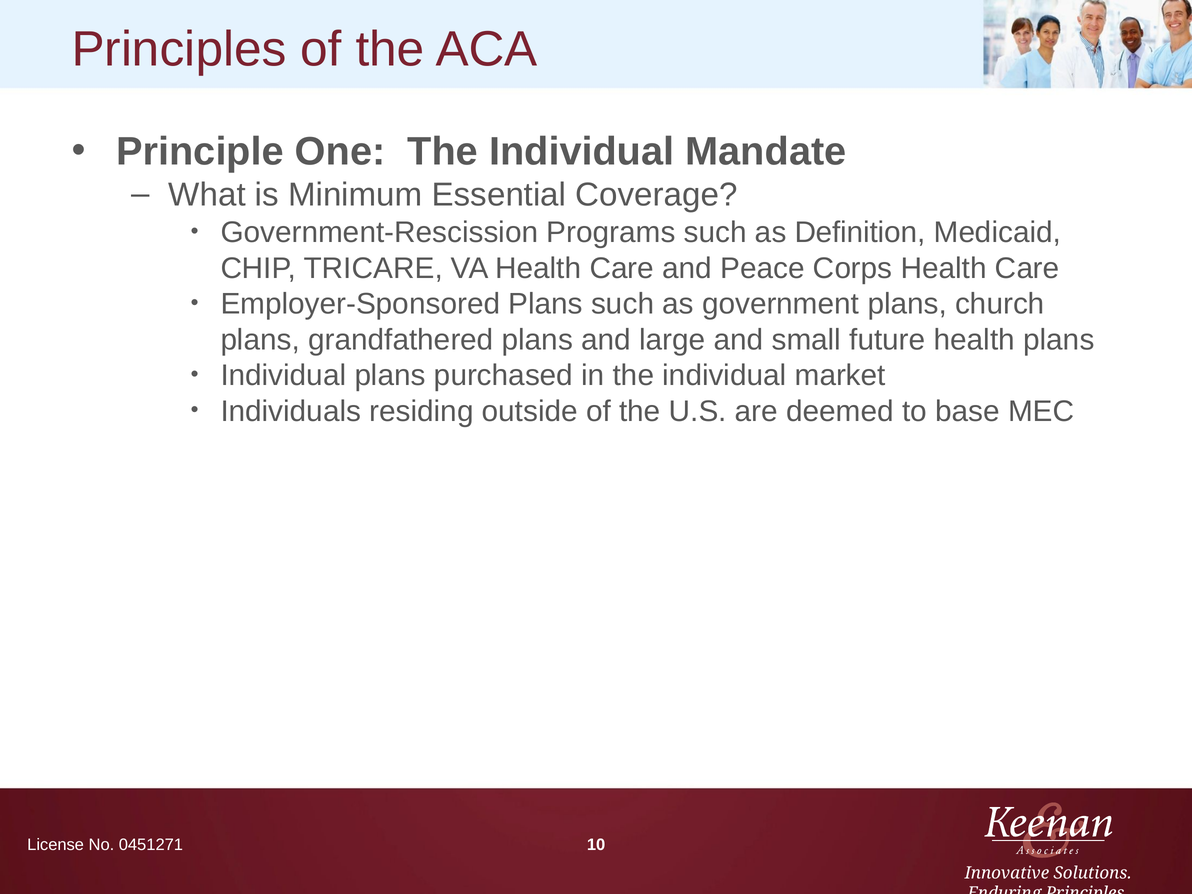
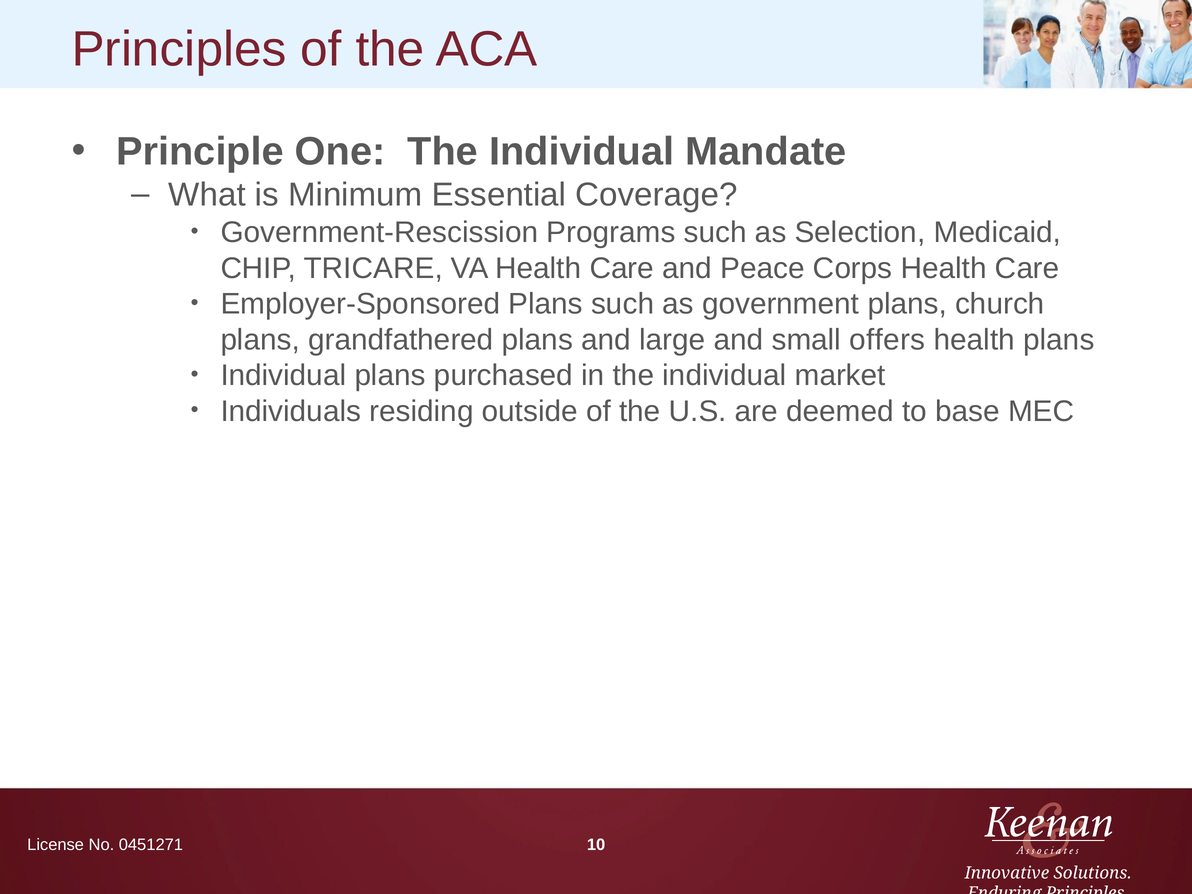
Definition: Definition -> Selection (860, 233)
future: future -> offers (887, 340)
